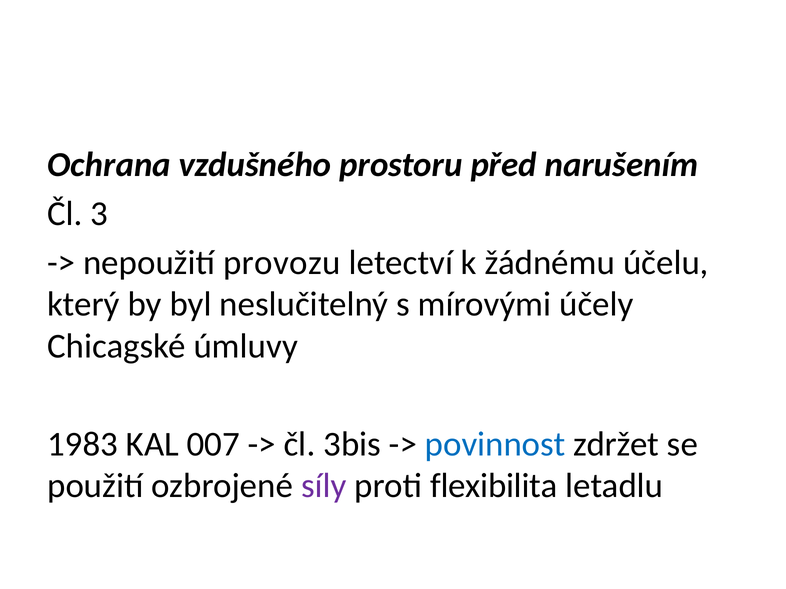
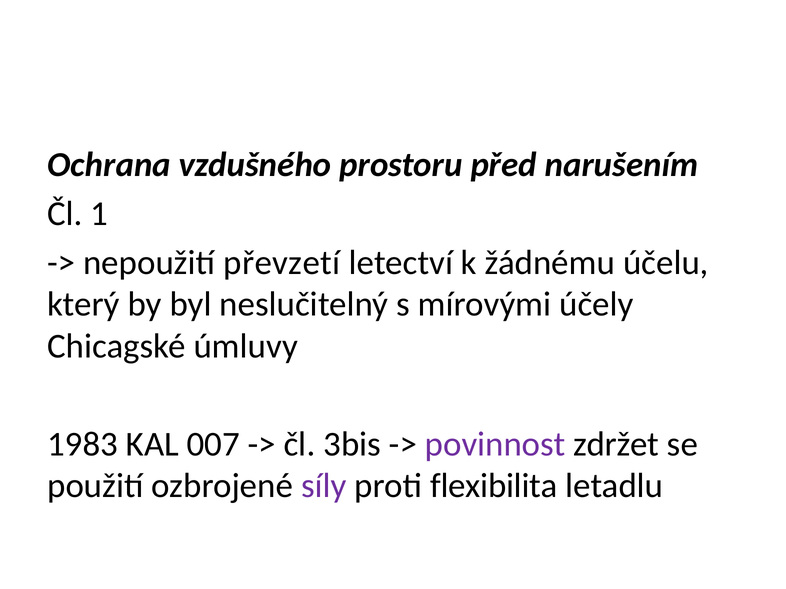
3: 3 -> 1 (99, 214)
provozu: provozu -> převzetí (282, 263)
povinnost colour: blue -> purple (495, 444)
